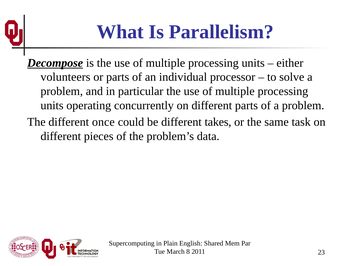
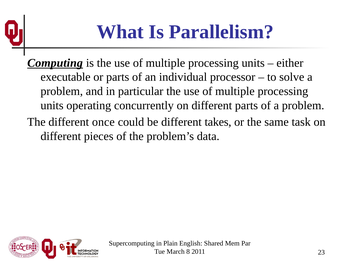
Decompose: Decompose -> Computing (55, 63)
volunteers: volunteers -> executable (66, 77)
